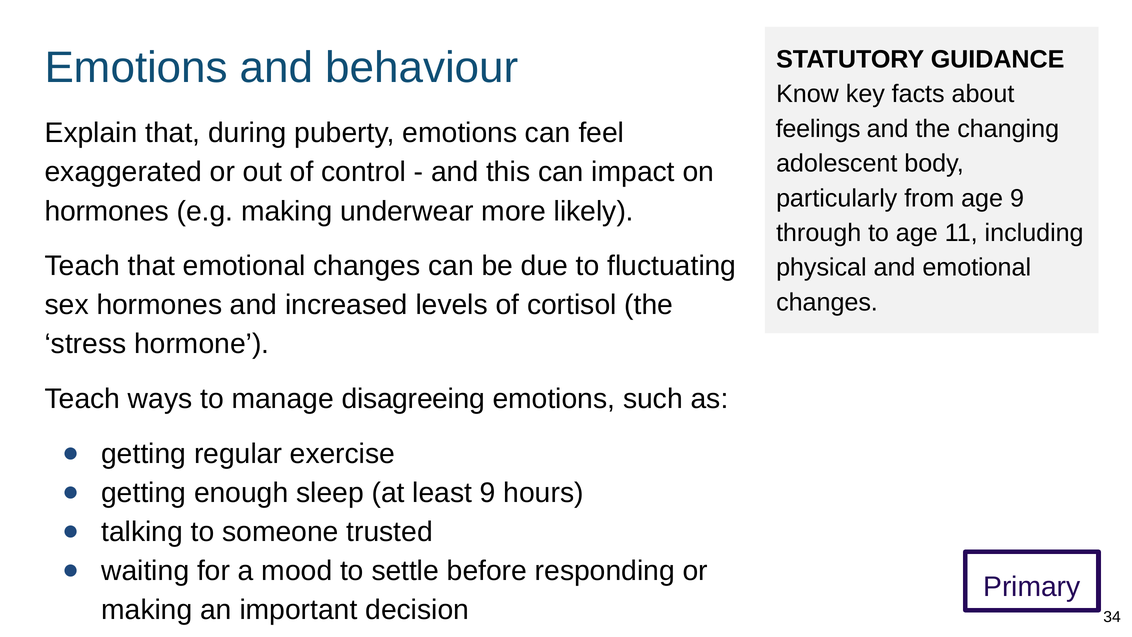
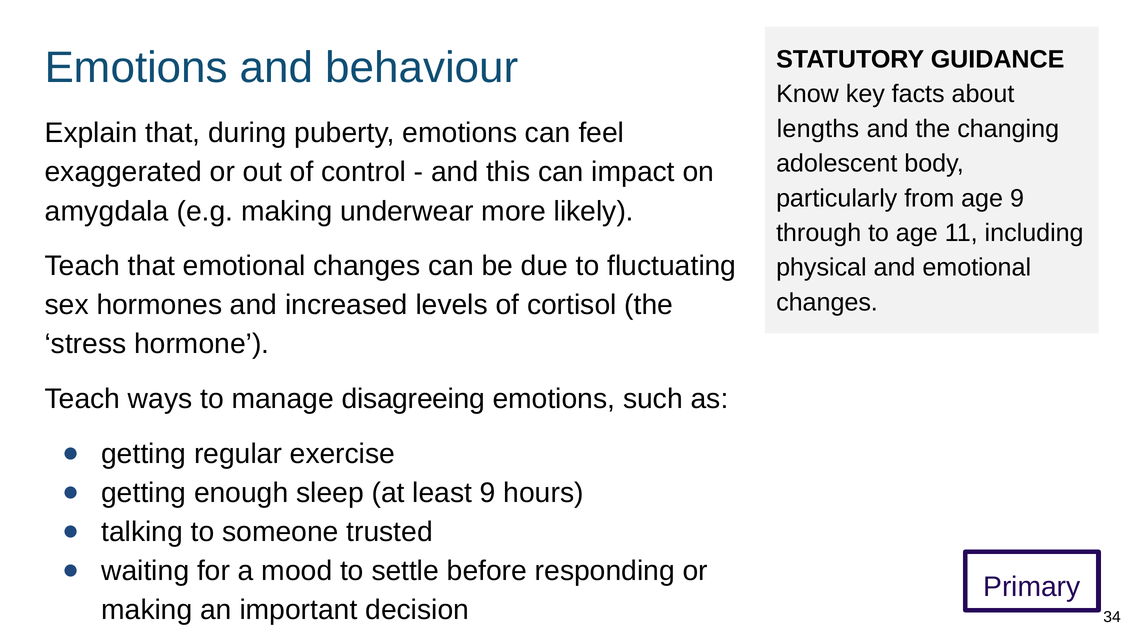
feelings: feelings -> lengths (818, 129)
hormones: hormones -> amygdala (107, 211)
